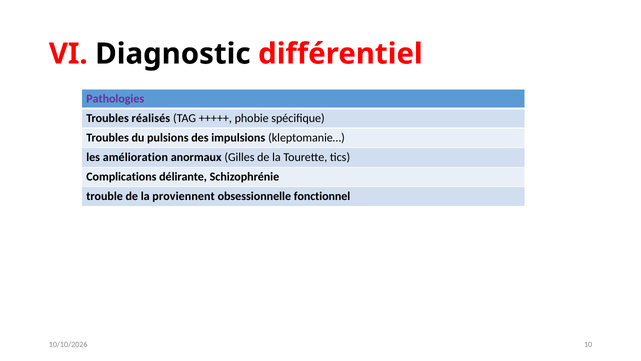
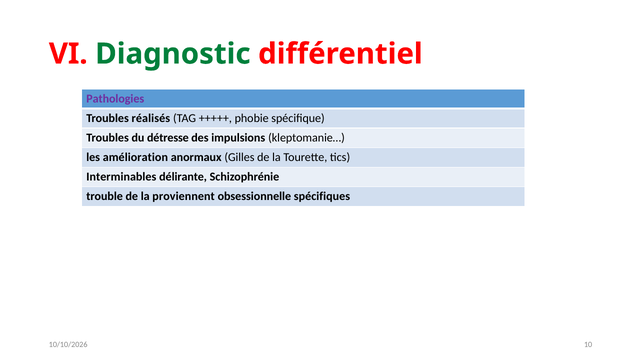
Diagnostic colour: black -> green (173, 54)
pulsions: pulsions -> détresse (168, 138)
Complications: Complications -> Interminables (121, 177)
fonctionnel: fonctionnel -> spécifiques (322, 196)
